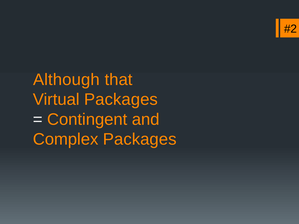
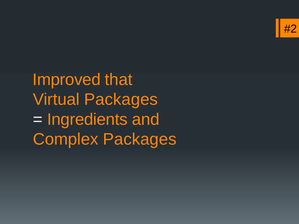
Although: Although -> Improved (67, 80)
Contingent: Contingent -> Ingredients (87, 120)
